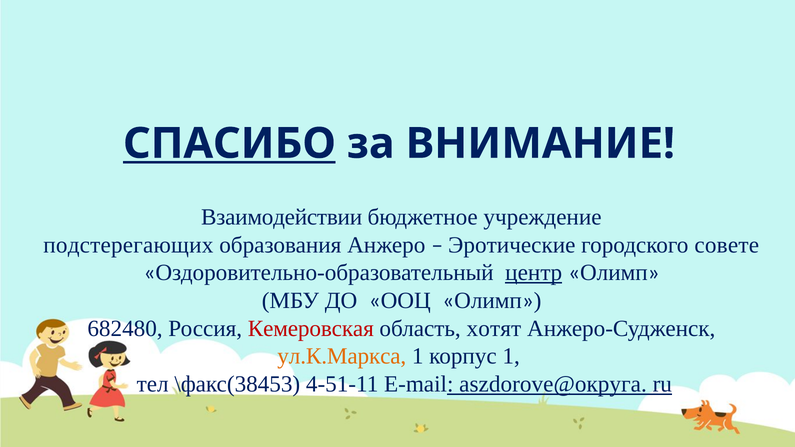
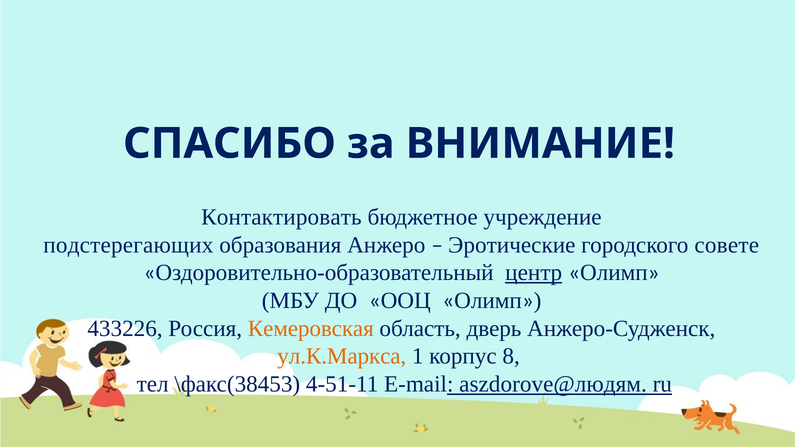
СПАСИБО underline: present -> none (229, 144)
Взаимодействии: Взаимодействии -> Контактировать (281, 217)
682480: 682480 -> 433226 (125, 329)
Кемеровская colour: red -> orange (311, 329)
хотят: хотят -> дверь (494, 329)
корпус 1: 1 -> 8 (511, 356)
aszdorove@округа: aszdorove@округа -> aszdorove@людям (553, 384)
